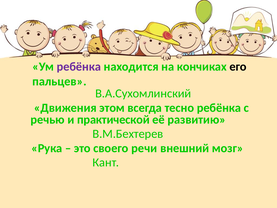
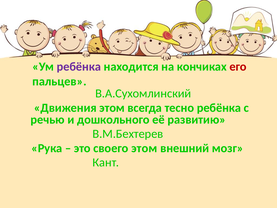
его colour: black -> red (238, 67)
практической: практической -> дошкольного (113, 119)
своего речи: речи -> этом (144, 148)
